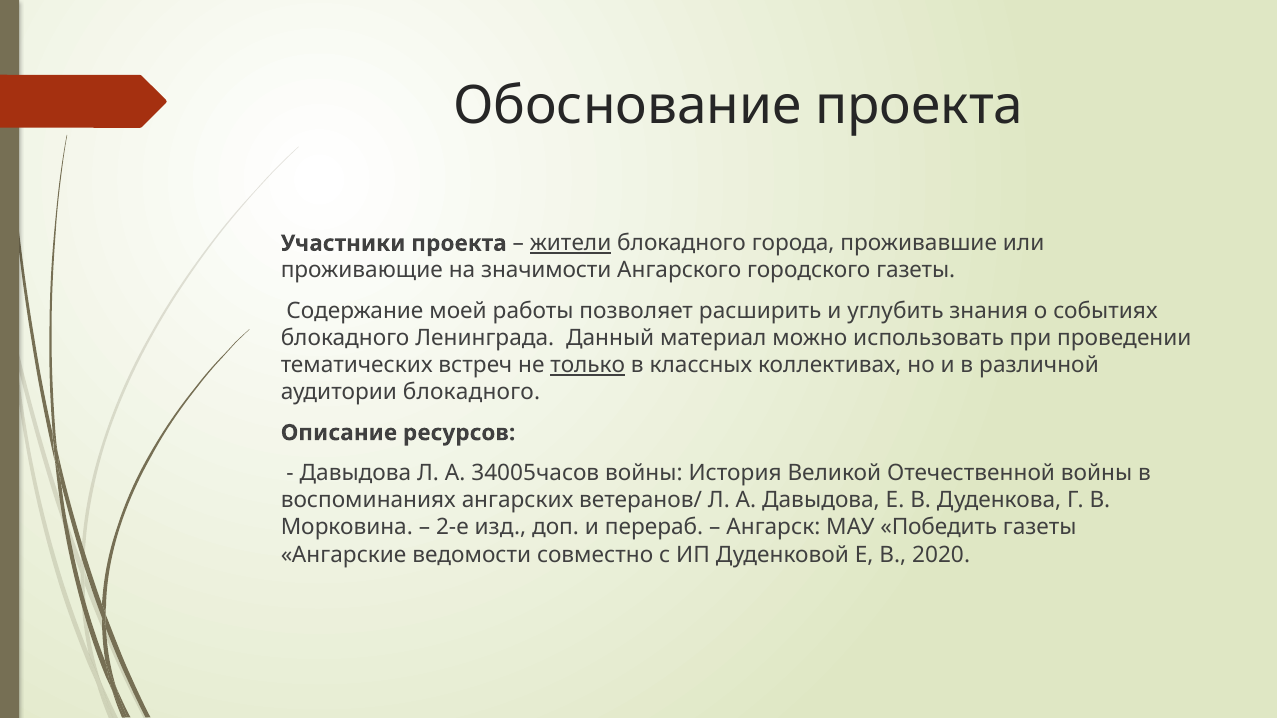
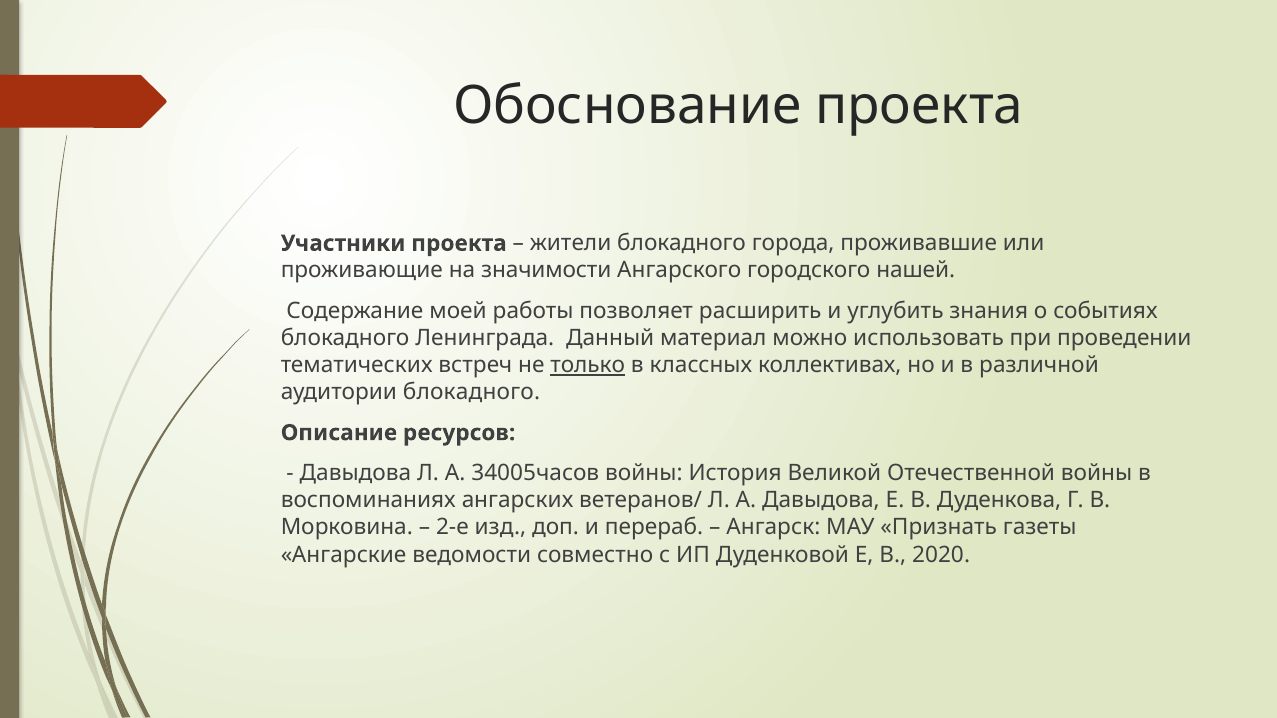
жители underline: present -> none (571, 243)
городского газеты: газеты -> нашей (916, 271)
Победить: Победить -> Признать (939, 528)
